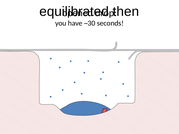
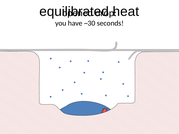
then: then -> heat (126, 11)
